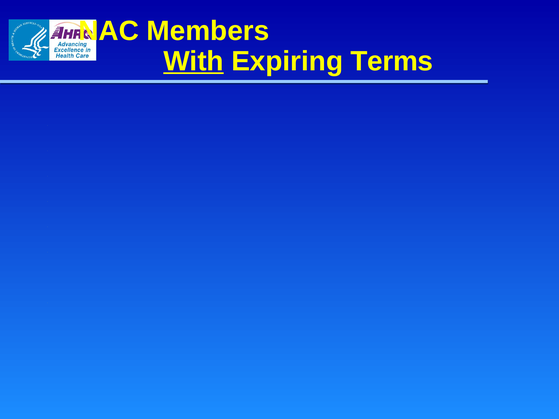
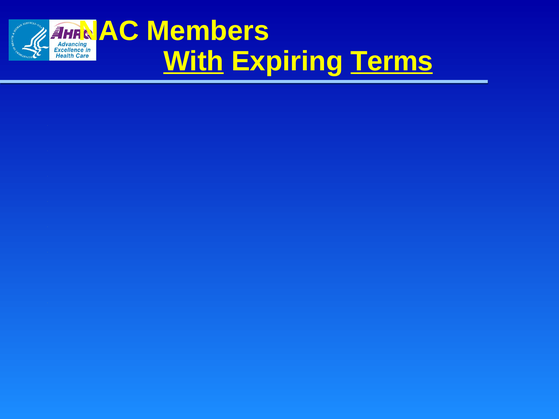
Terms underline: none -> present (392, 61)
